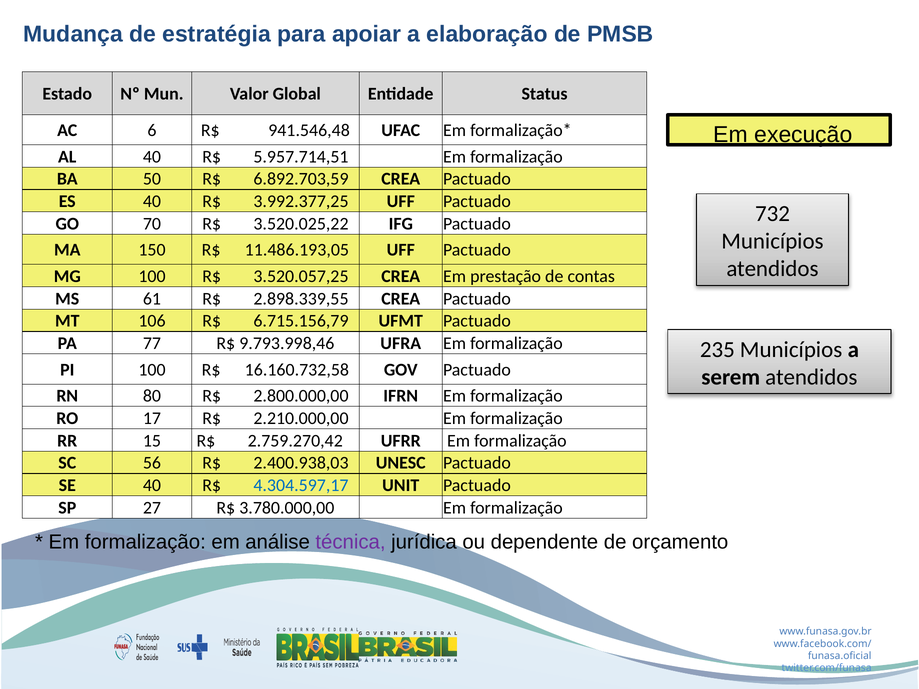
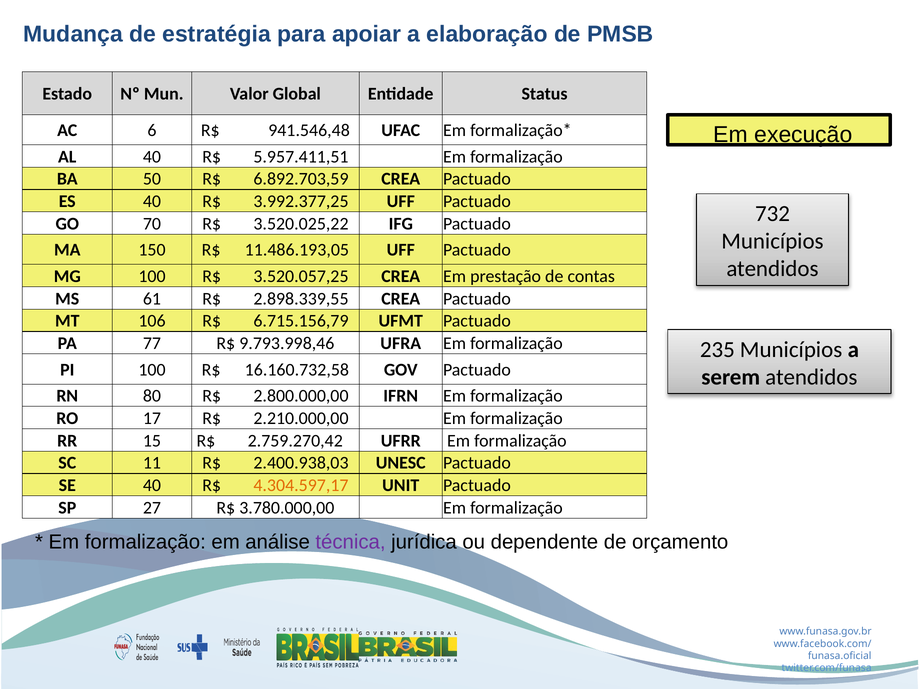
5.957.714,51: 5.957.714,51 -> 5.957.411,51 (301, 157)
56: 56 -> 11 (152, 463)
4.304.597,17 colour: blue -> orange (301, 486)
